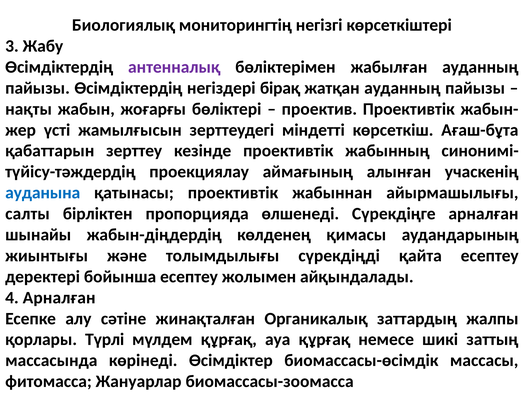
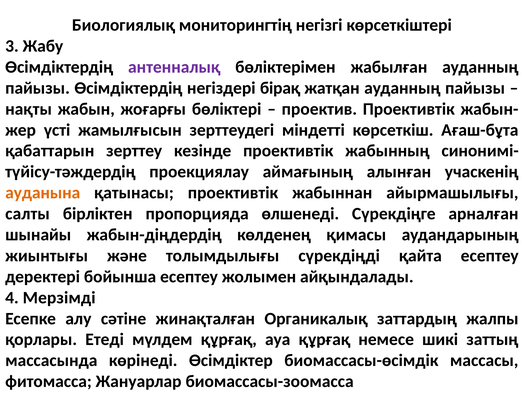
ауданына colour: blue -> orange (43, 193)
4 Арналған: Арналған -> Мерзімді (59, 298)
Түрлі: Түрлі -> Етеді (105, 340)
